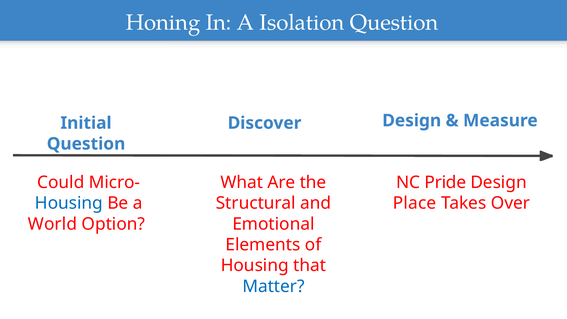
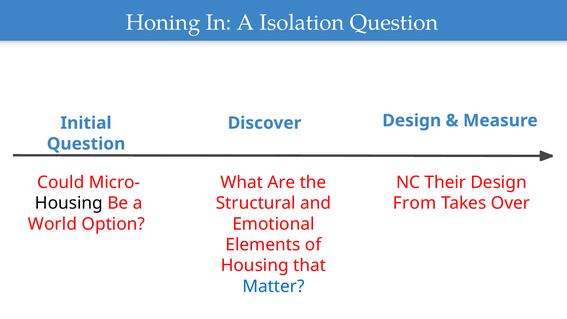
Pride: Pride -> Their (445, 182)
Housing colour: blue -> black (69, 203)
Place: Place -> From (415, 203)
